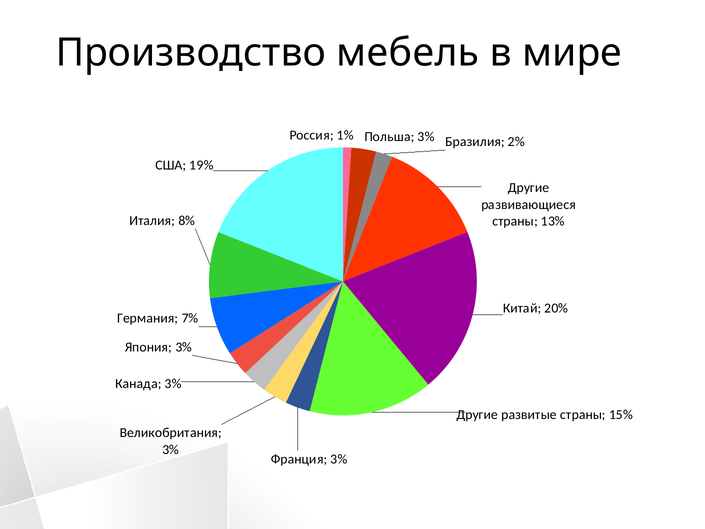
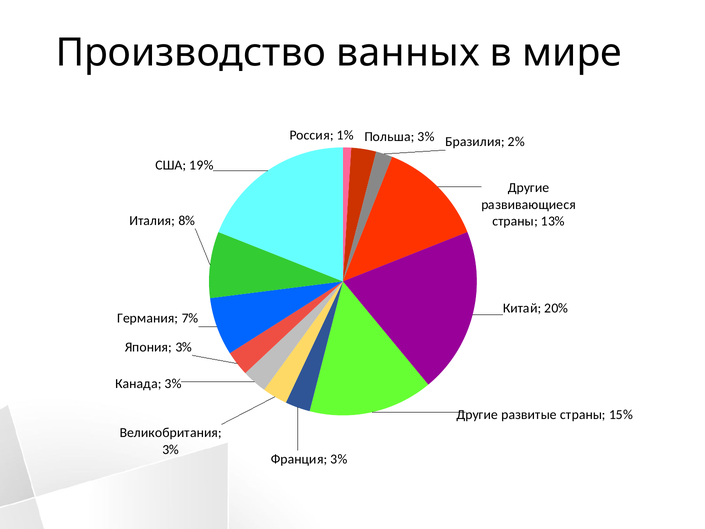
мебель: мебель -> ванных (408, 53)
